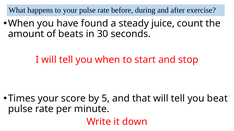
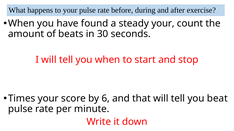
steady juice: juice -> your (163, 24)
5: 5 -> 6 (106, 99)
